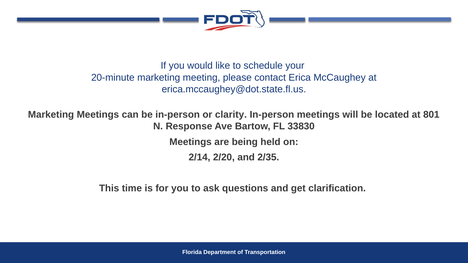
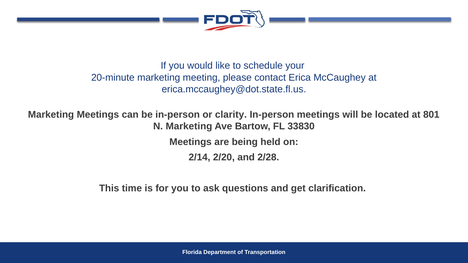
N Response: Response -> Marketing (189, 126)
2/35: 2/35 -> 2/28 (268, 157)
